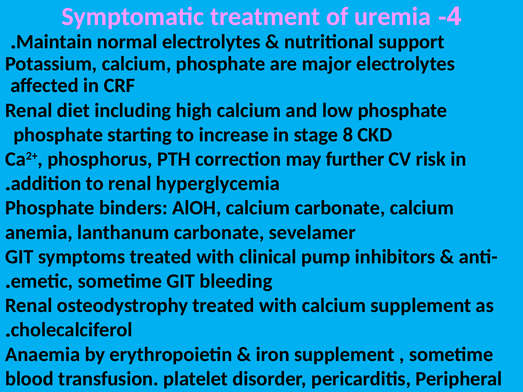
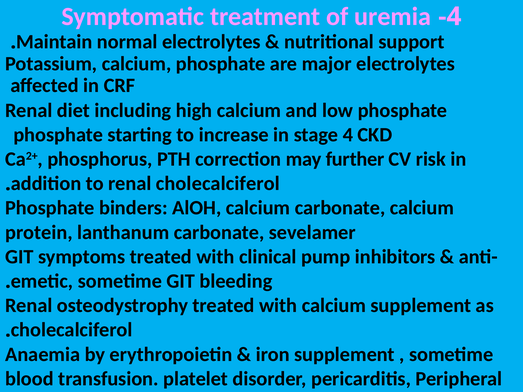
stage 8: 8 -> 4 (348, 135)
renal hyperglycemia: hyperglycemia -> cholecalciferol (218, 184)
anemia: anemia -> protein (39, 232)
